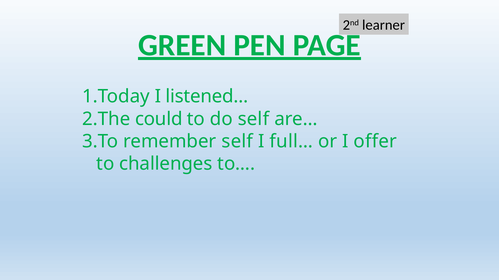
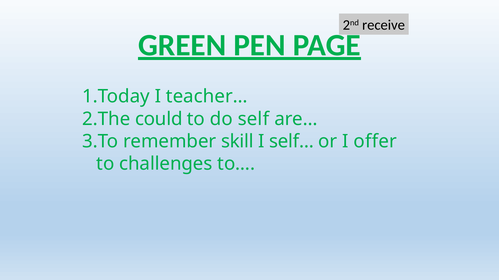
learner: learner -> receive (384, 25)
listened…: listened… -> teacher… (207, 97)
remember self: self -> skill (237, 142)
full…: full… -> self… (291, 142)
